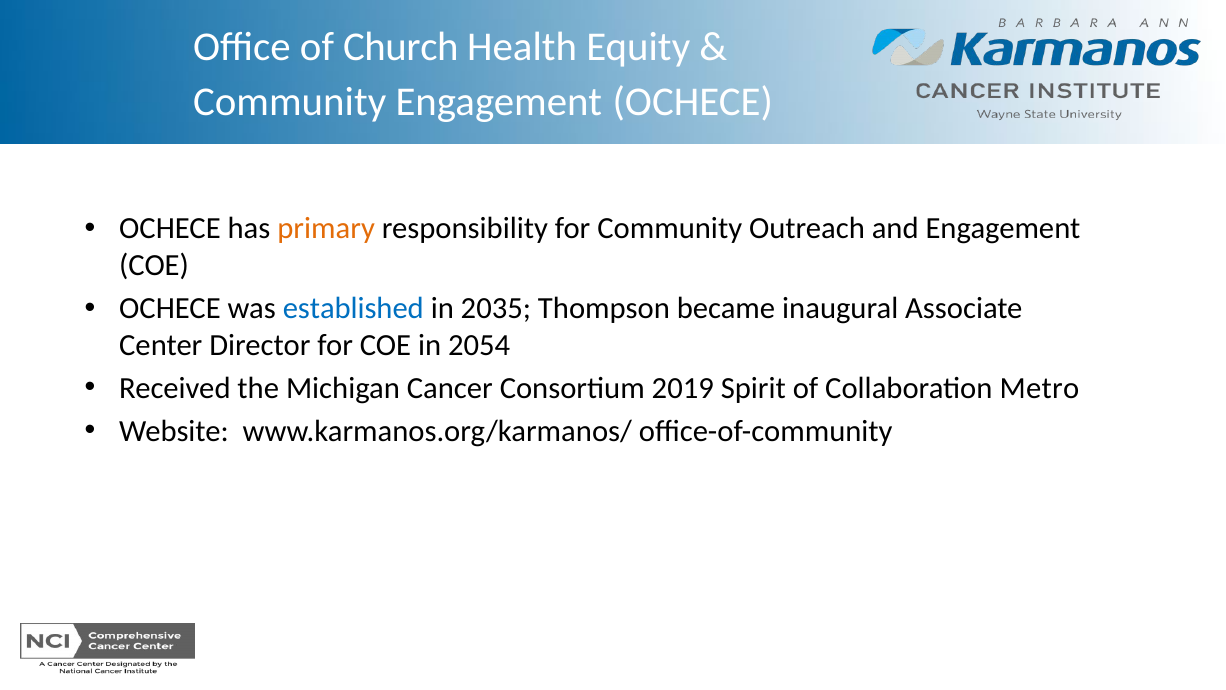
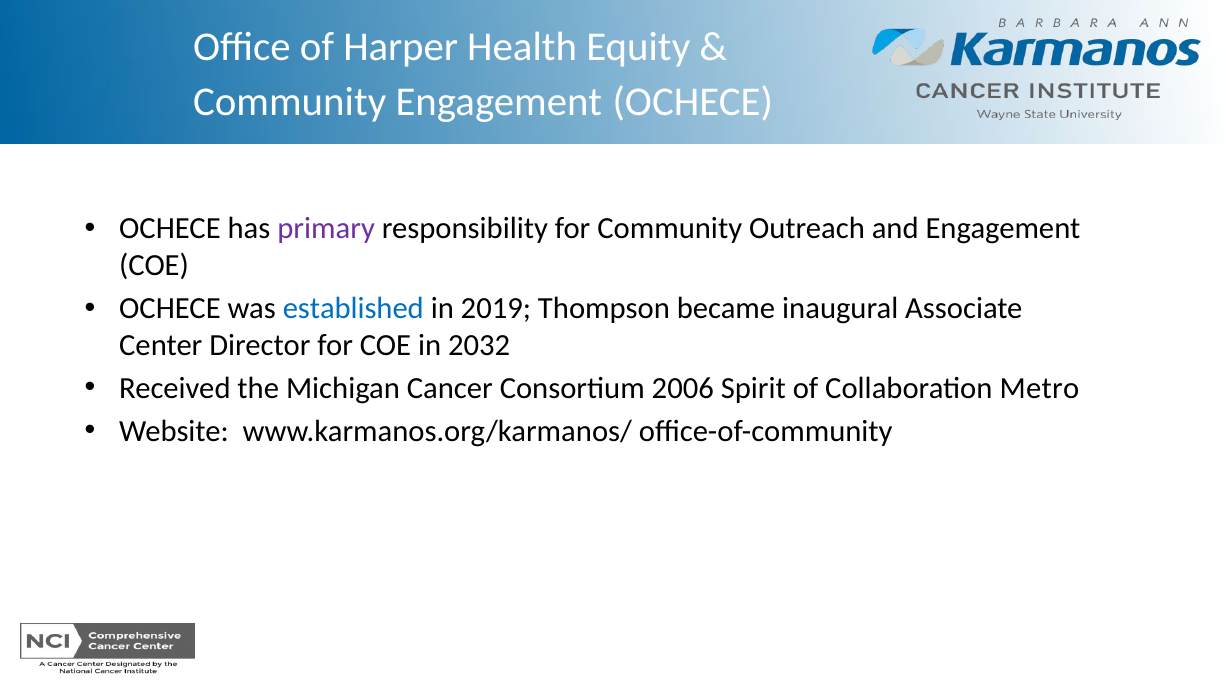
Church: Church -> Harper (401, 47)
primary colour: orange -> purple (326, 229)
2035: 2035 -> 2019 (496, 308)
2054: 2054 -> 2032 (479, 345)
2019: 2019 -> 2006 (683, 388)
